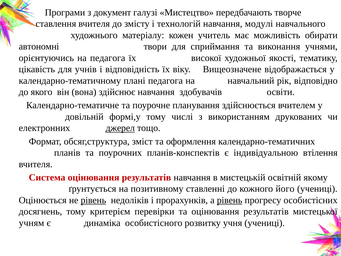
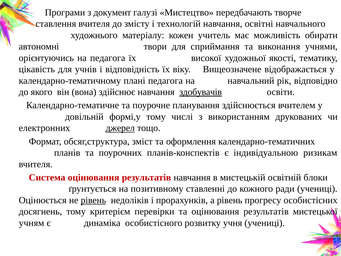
модулі: модулі -> освітні (259, 24)
здобувачів underline: none -> present (201, 92)
втілення: втілення -> ризикам (320, 153)
якому: якому -> блоки (316, 177)
його: його -> ради (285, 189)
рівень underline: present -> none (230, 200)
